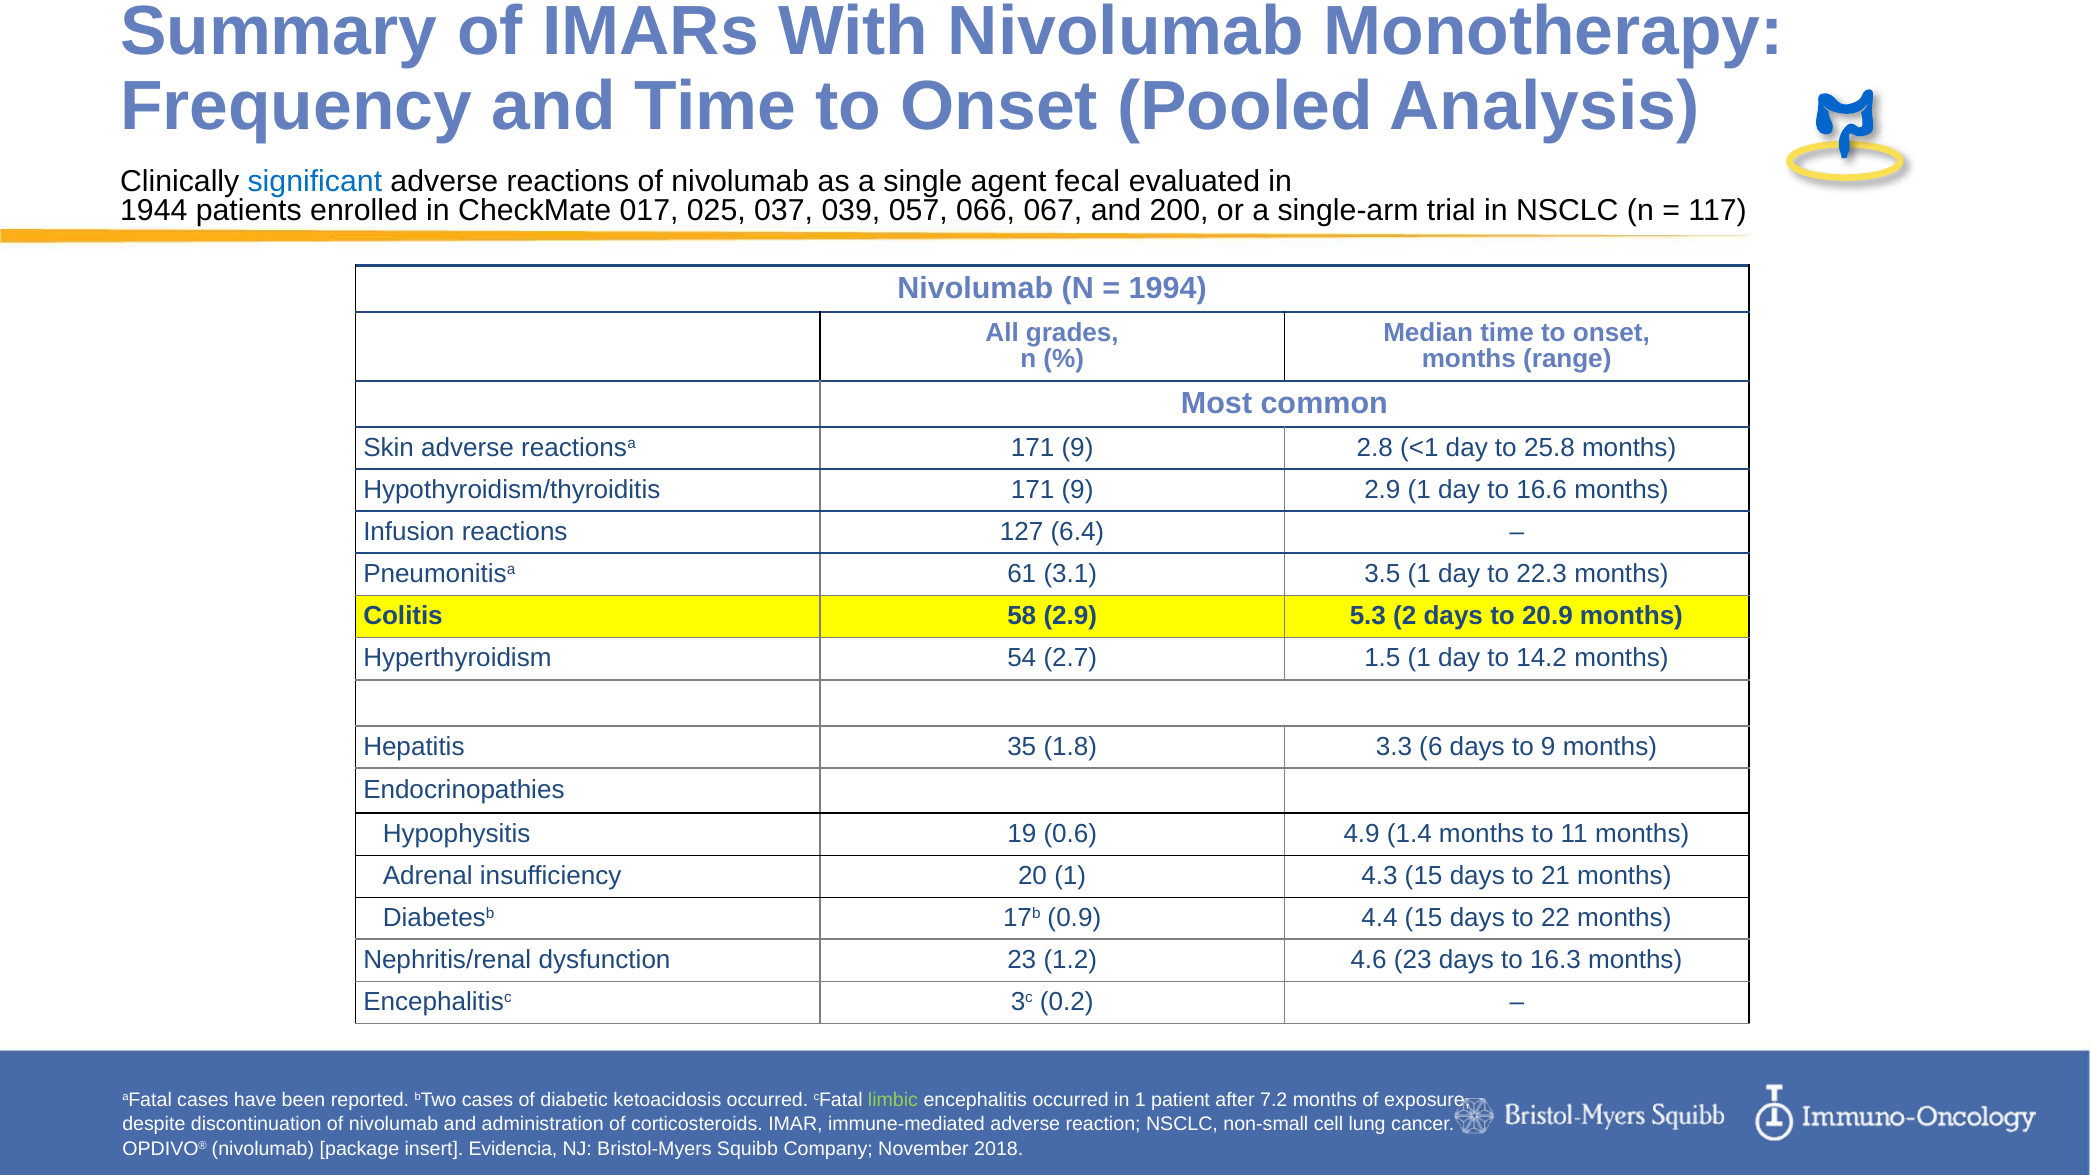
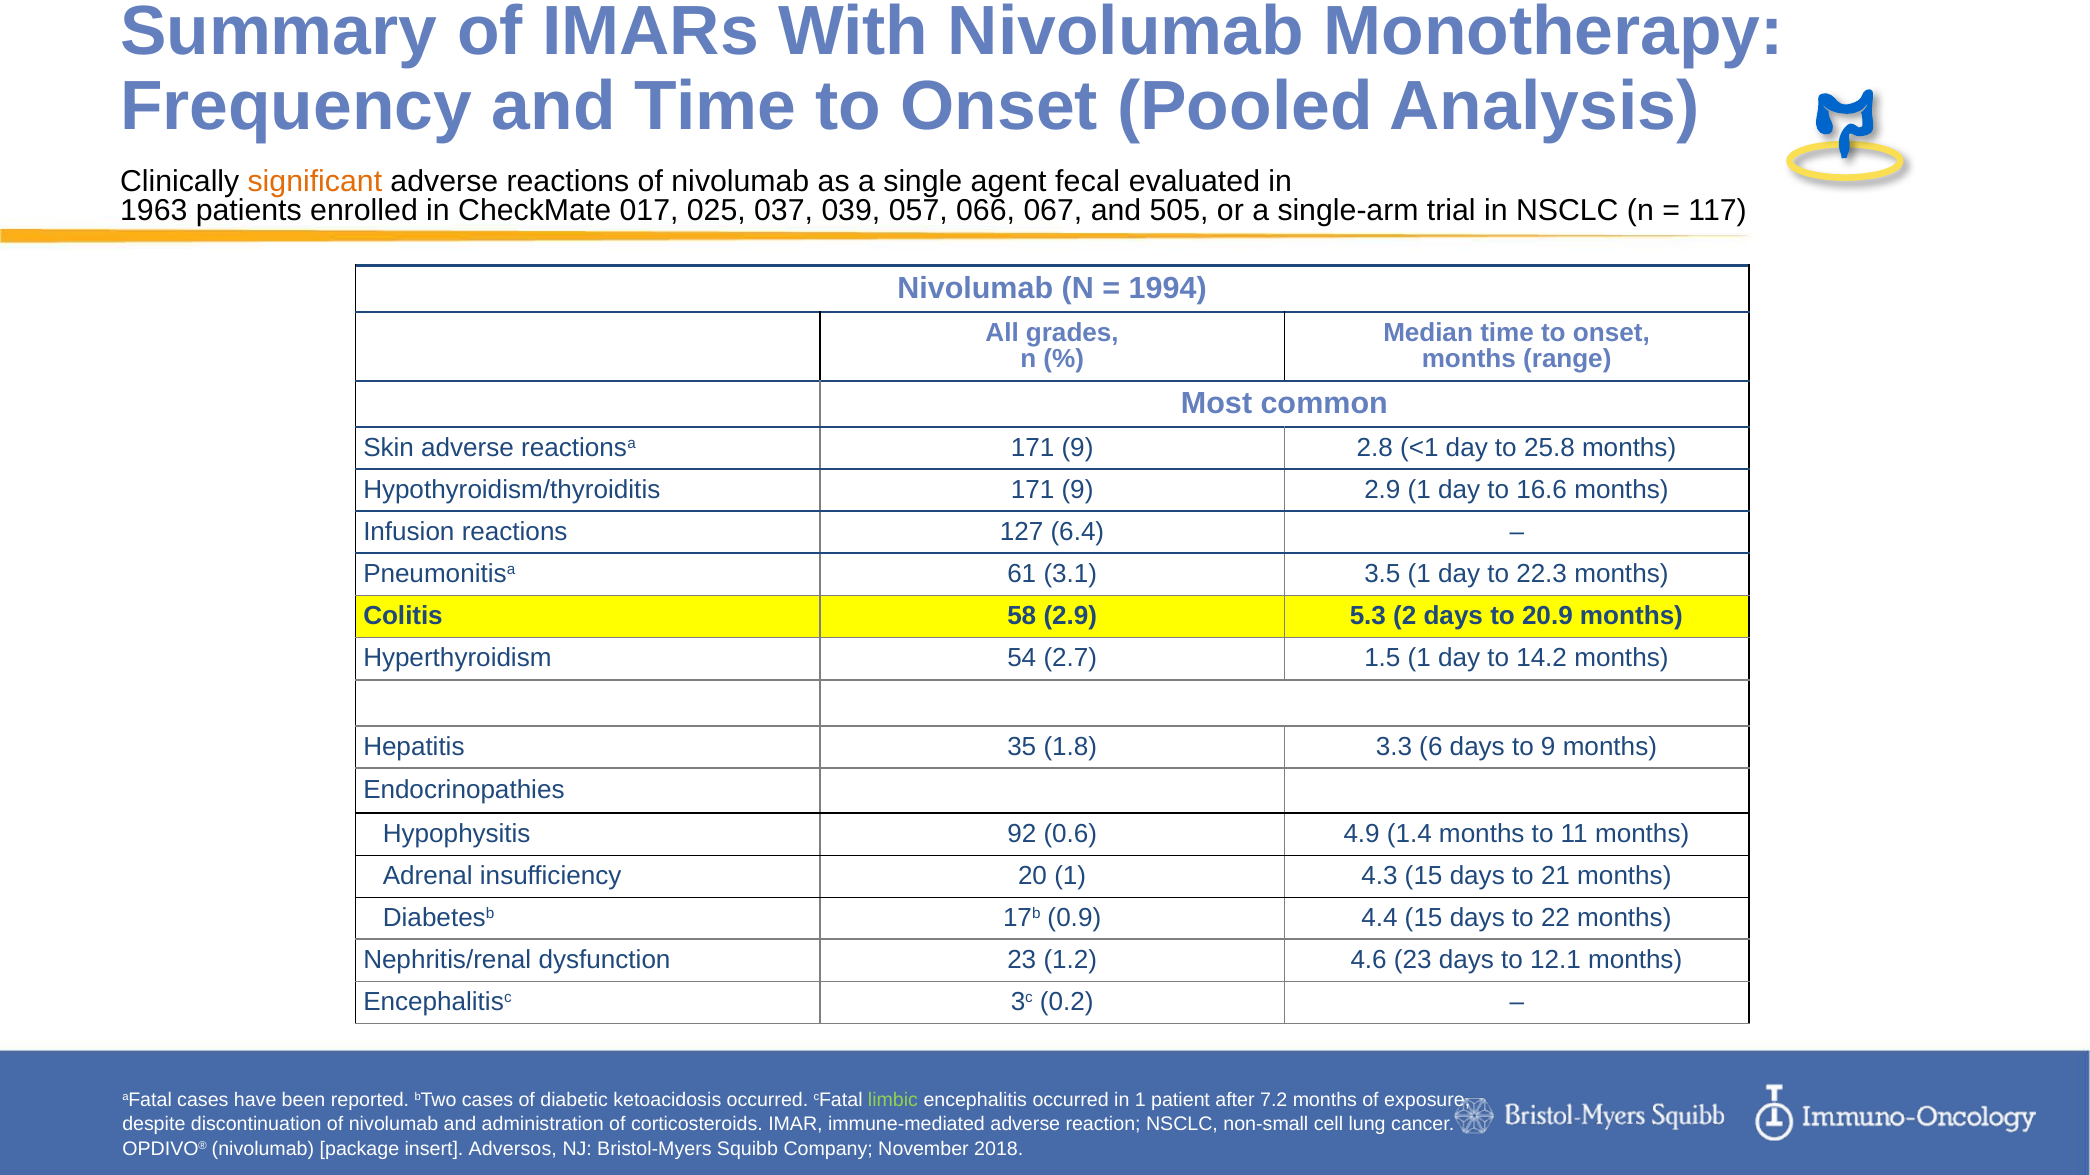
significant colour: blue -> orange (315, 182)
1944: 1944 -> 1963 (154, 211)
200: 200 -> 505 (1179, 211)
19: 19 -> 92 (1022, 834)
16.3: 16.3 -> 12.1 (1556, 960)
Evidencia: Evidencia -> Adversos (513, 1149)
